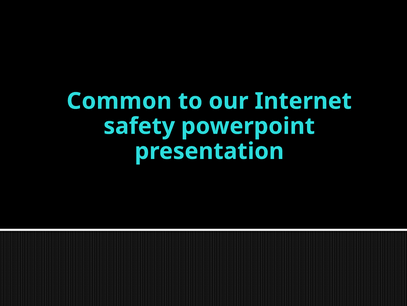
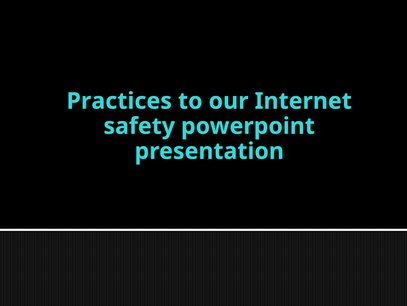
Common: Common -> Practices (119, 101)
